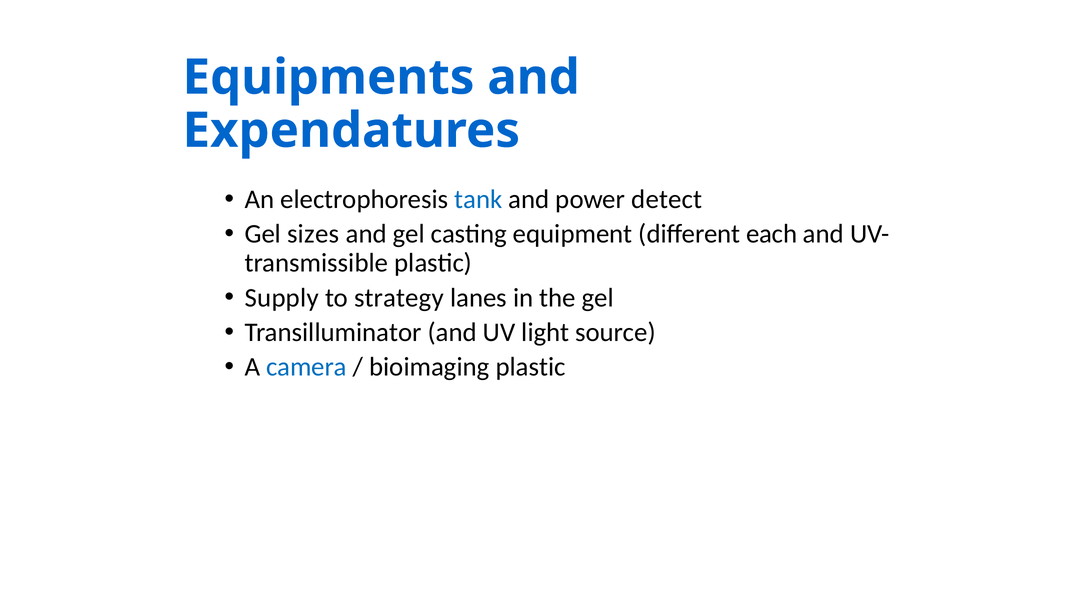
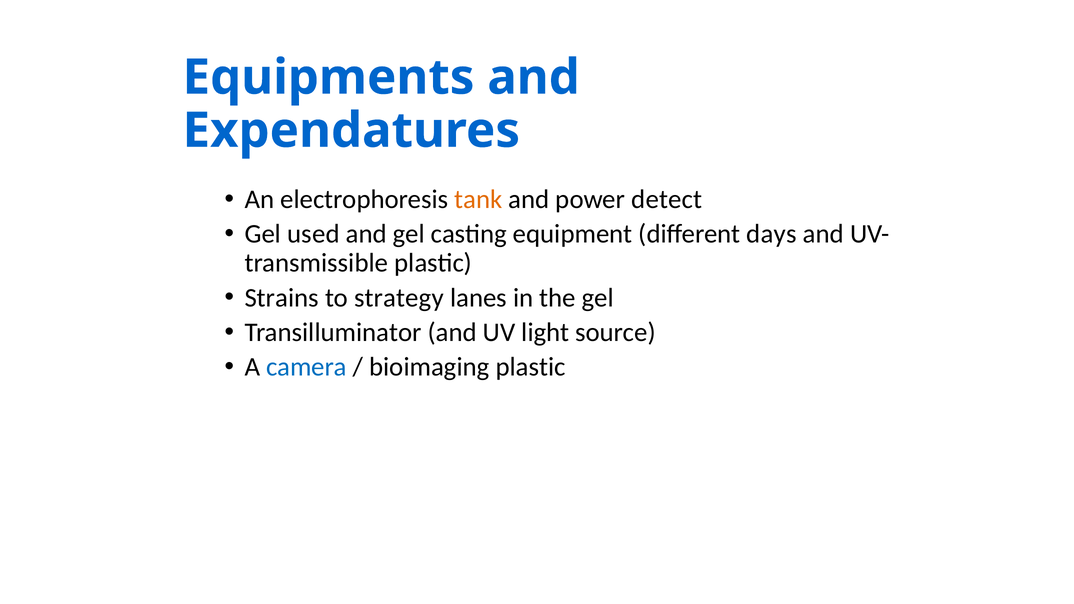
tank colour: blue -> orange (478, 200)
sizes: sizes -> used (313, 234)
each: each -> days (771, 234)
Supply: Supply -> Strains (282, 298)
